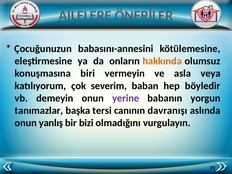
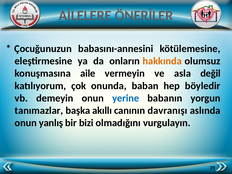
biri: biri -> aile (88, 73)
veya: veya -> değil (211, 73)
severim: severim -> onunda (109, 86)
yerine colour: purple -> blue (126, 98)
tersi: tersi -> akıllı (102, 111)
